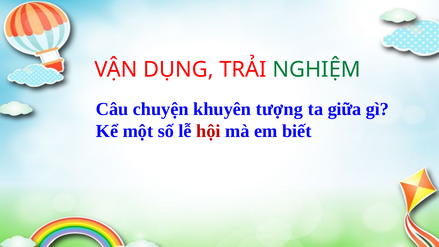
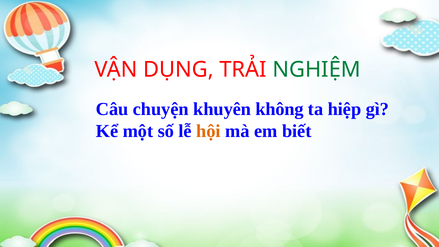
tượng: tượng -> không (280, 109)
giữa: giữa -> hiệp (344, 109)
hội colour: red -> orange (208, 131)
